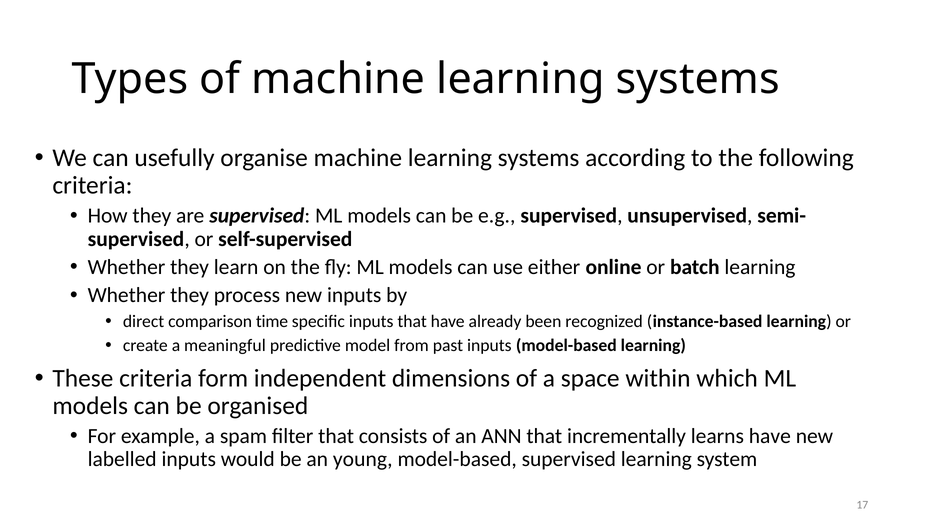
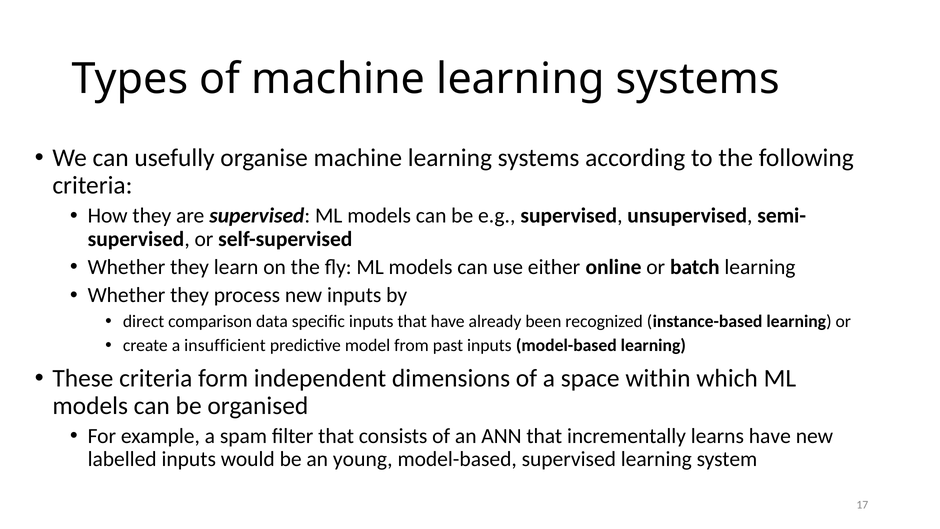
time: time -> data (272, 321)
meaningful: meaningful -> insufficient (225, 345)
